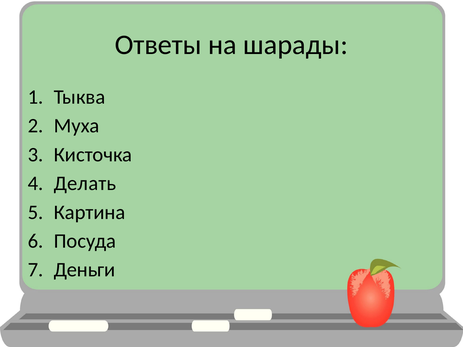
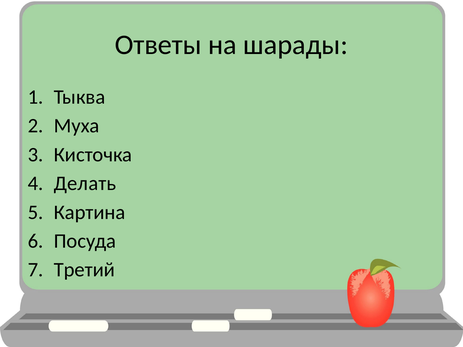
Деньги: Деньги -> Третий (84, 270)
